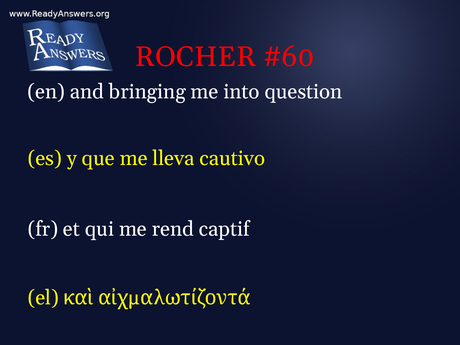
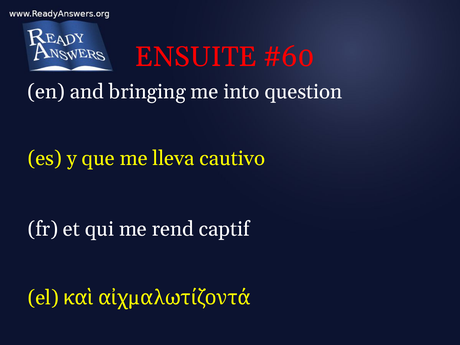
ROCHER: ROCHER -> ENSUITE (196, 57)
